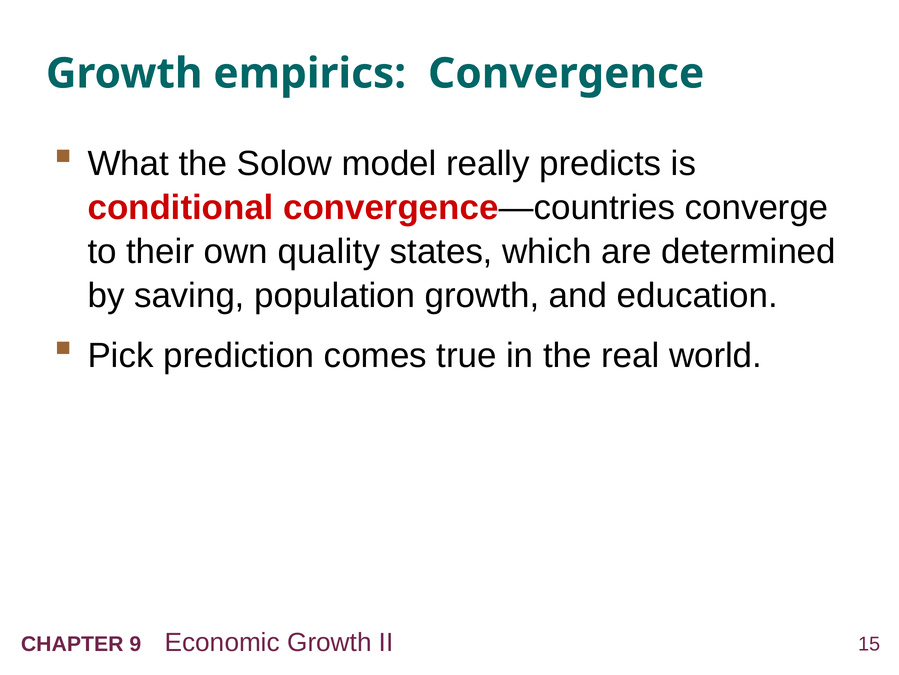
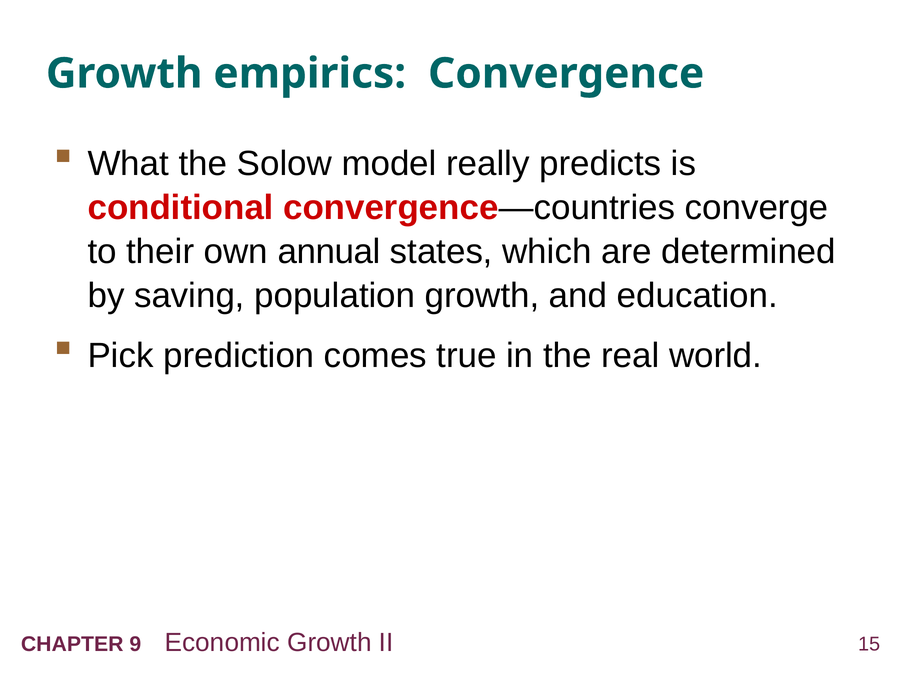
quality: quality -> annual (329, 251)
